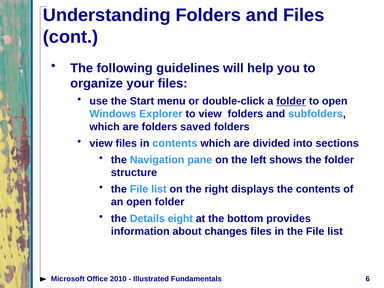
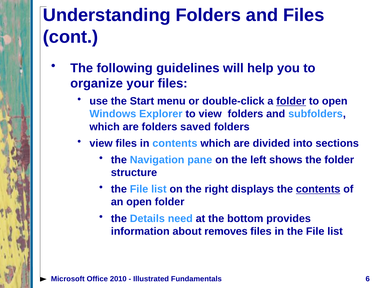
contents underline: none -> present (318, 189)
eight: eight -> need (180, 219)
changes: changes -> removes (226, 231)
